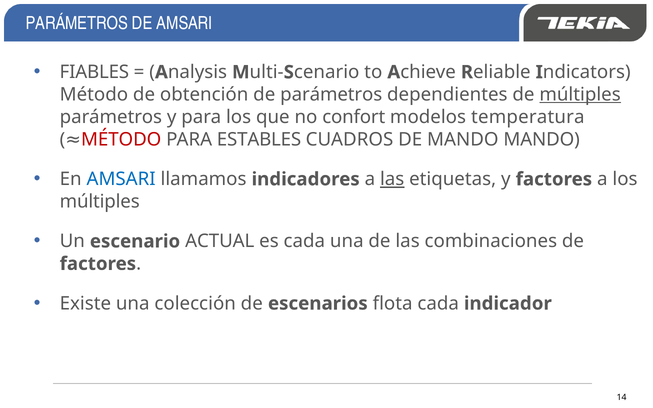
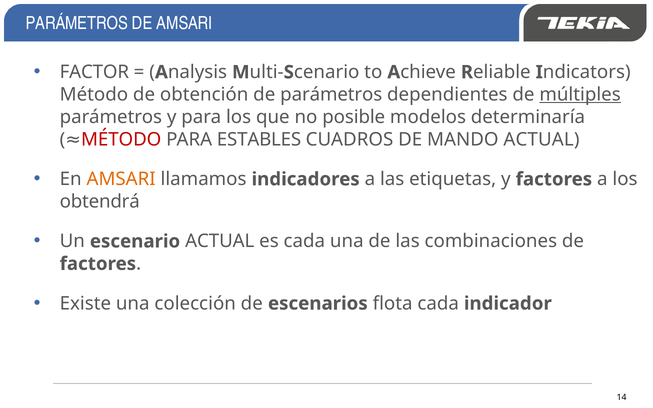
FIABLES: FIABLES -> FACTOR (94, 72)
confort: confort -> posible (354, 117)
temperatura: temperatura -> determinaría (528, 117)
MANDO MANDO: MANDO -> ACTUAL (541, 140)
AMSARI colour: blue -> orange (121, 179)
las underline: present -> none (392, 179)
múltiples: múltiples -> obtendrá (100, 202)
